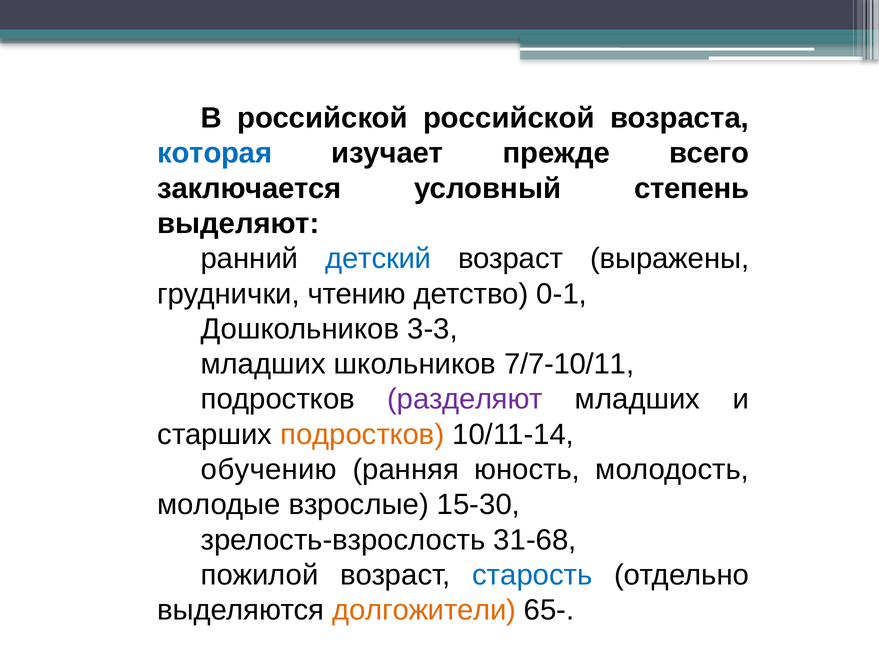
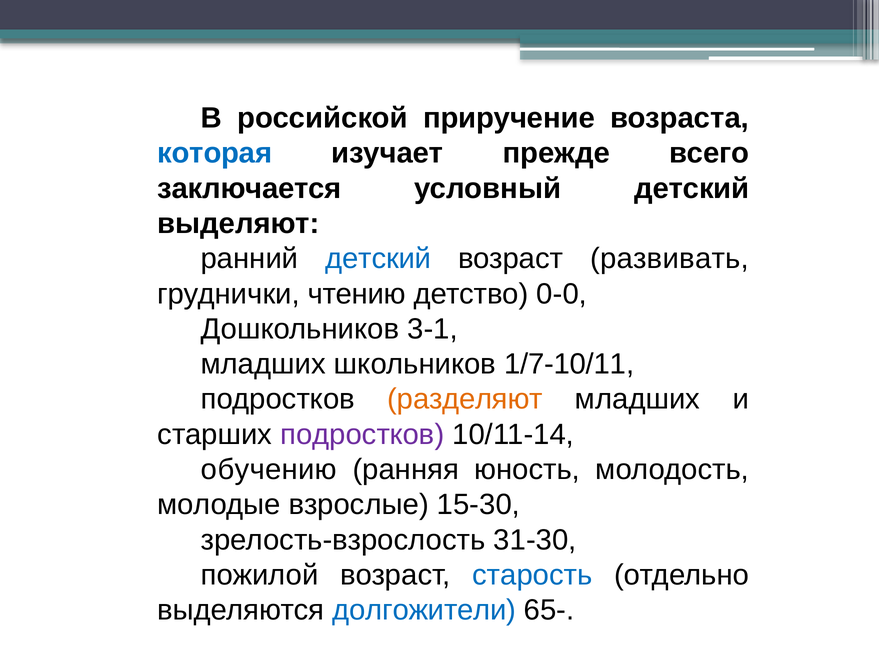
российской российской: российской -> приручение (509, 118)
условный степень: степень -> детский (692, 189)
выражены: выражены -> развивать (669, 259)
0-1: 0-1 -> 0-0 (562, 294)
3-3: 3-3 -> 3-1 (432, 329)
7/7-10/11: 7/7-10/11 -> 1/7-10/11 (569, 364)
разделяют colour: purple -> orange (465, 399)
подростков colour: orange -> purple (362, 435)
31-68: 31-68 -> 31-30 (535, 540)
долгожители colour: orange -> blue (424, 610)
